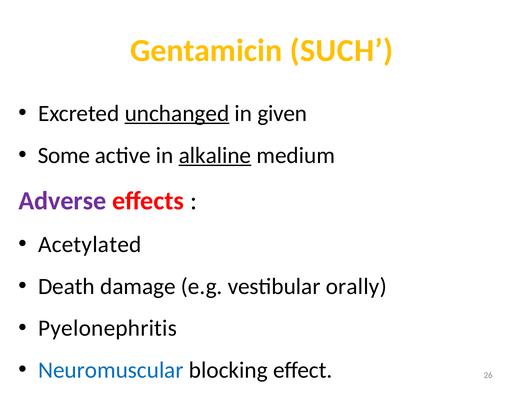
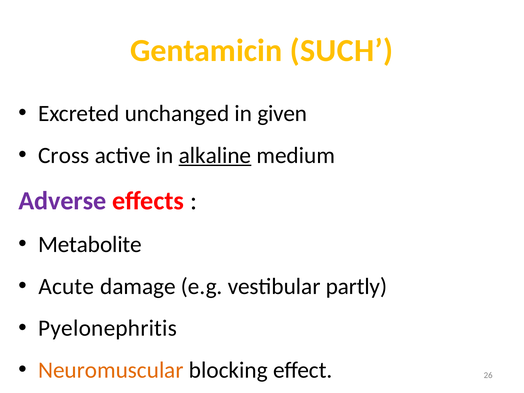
unchanged underline: present -> none (177, 113)
Some: Some -> Cross (64, 155)
Acetylated: Acetylated -> Metabolite (90, 244)
Death: Death -> Acute (66, 286)
orally: orally -> partly (356, 286)
Neuromuscular colour: blue -> orange (111, 370)
